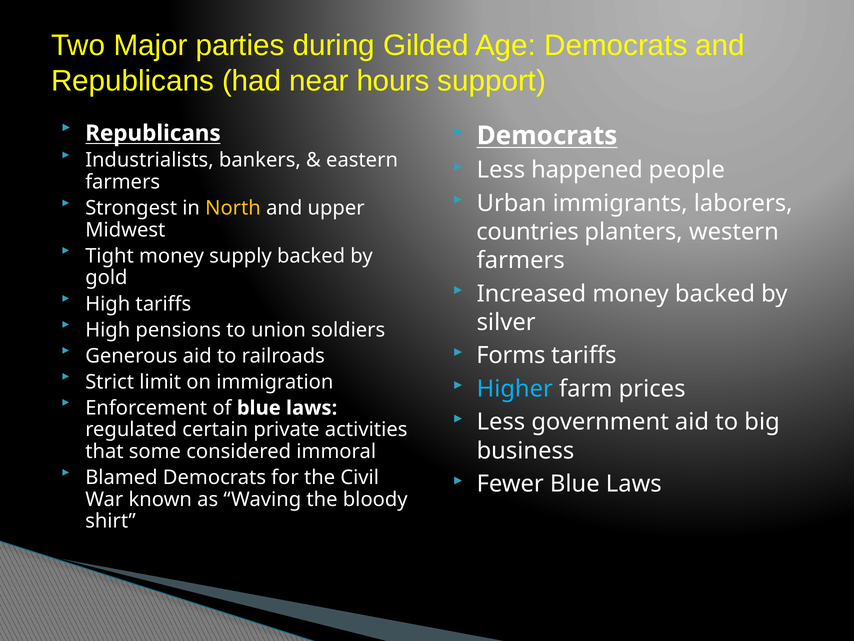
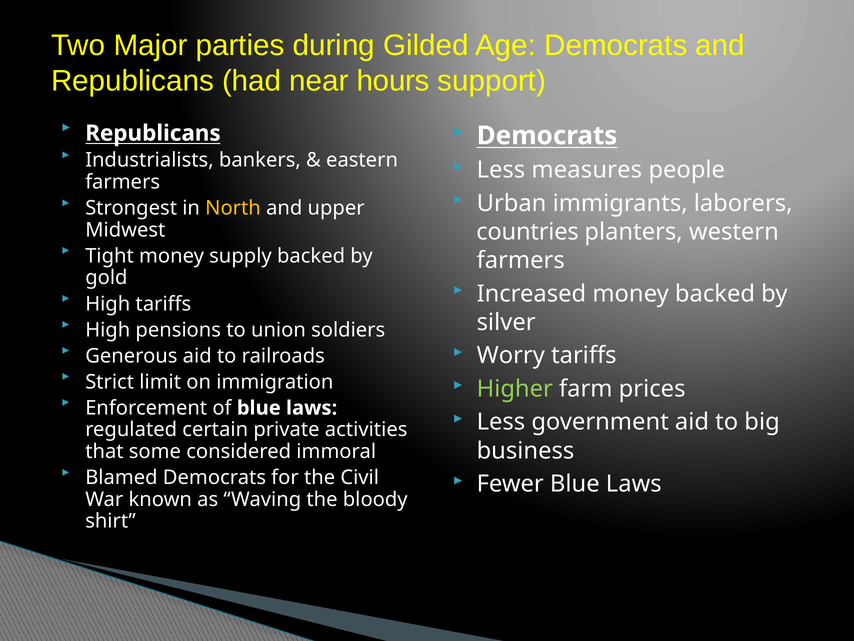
happened: happened -> measures (587, 170)
Forms: Forms -> Worry (511, 355)
Higher colour: light blue -> light green (515, 389)
